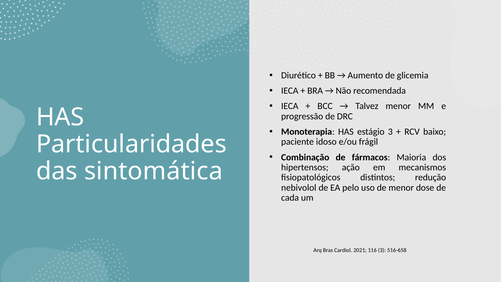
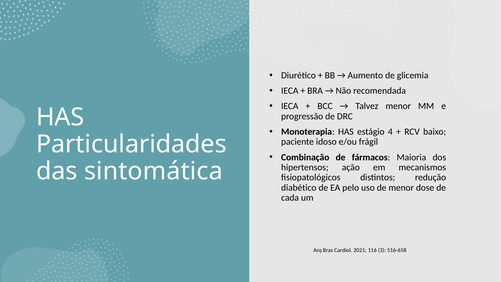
estágio 3: 3 -> 4 (390, 132)
nebivolol: nebivolol -> diabético (299, 188)
